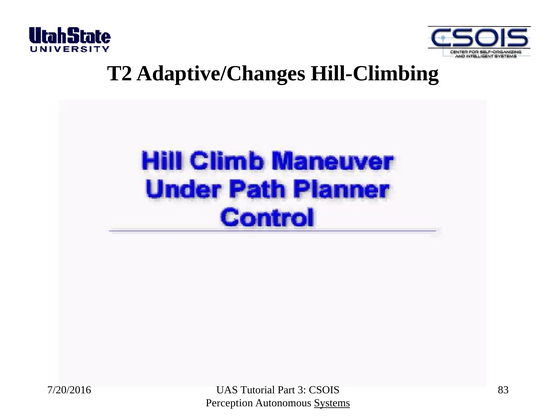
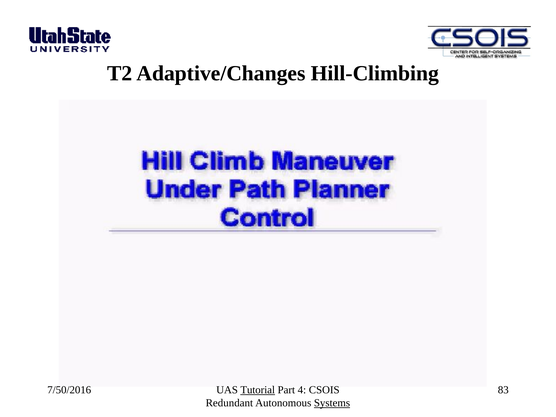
7/20/2016: 7/20/2016 -> 7/50/2016 (69, 390)
Tutorial underline: none -> present (258, 390)
3: 3 -> 4 (302, 390)
Perception: Perception -> Redundant (229, 403)
